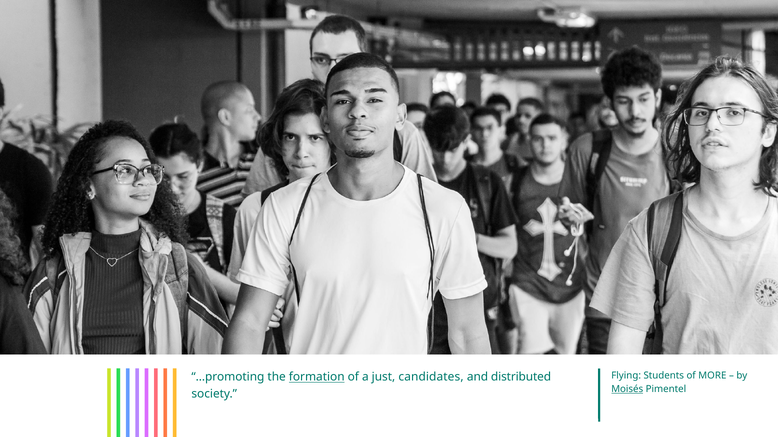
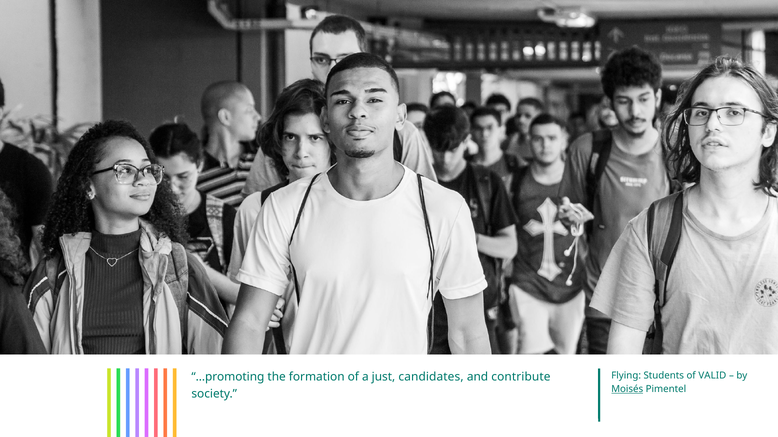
MORE: MORE -> VALID (712, 376)
formation underline: present -> none (317, 378)
distributed: distributed -> contribute (521, 378)
